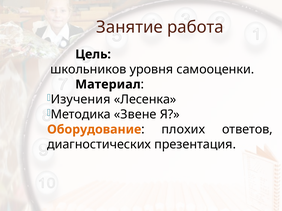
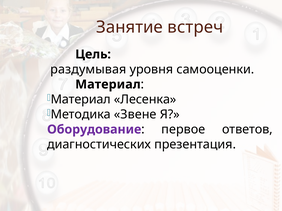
работа: работа -> встреч (195, 27)
школьников: школьников -> раздумывая (88, 70)
Изучения: Изучения -> Материал (81, 100)
Оборудование colour: orange -> purple (94, 130)
плохих: плохих -> первое (183, 130)
